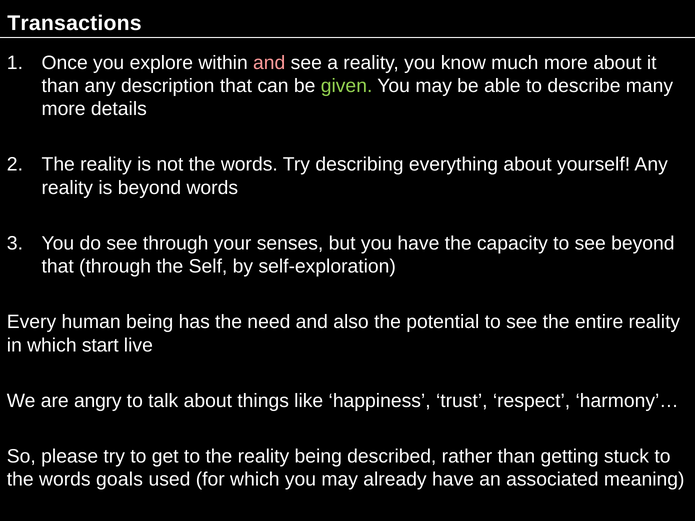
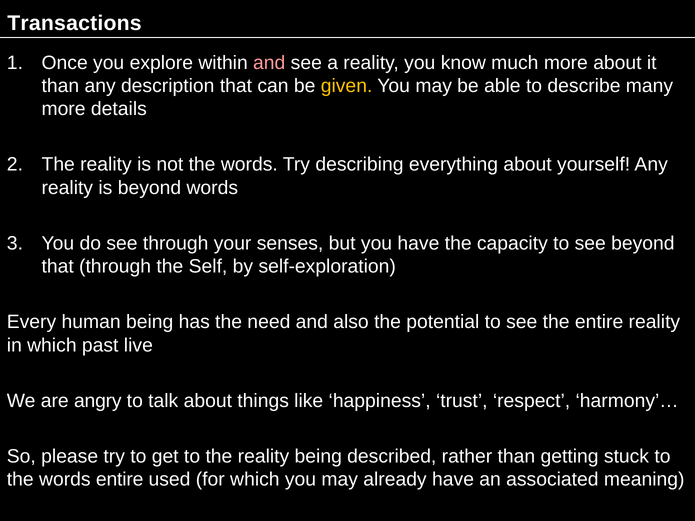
given colour: light green -> yellow (347, 86)
start: start -> past (100, 345)
words goals: goals -> entire (120, 480)
